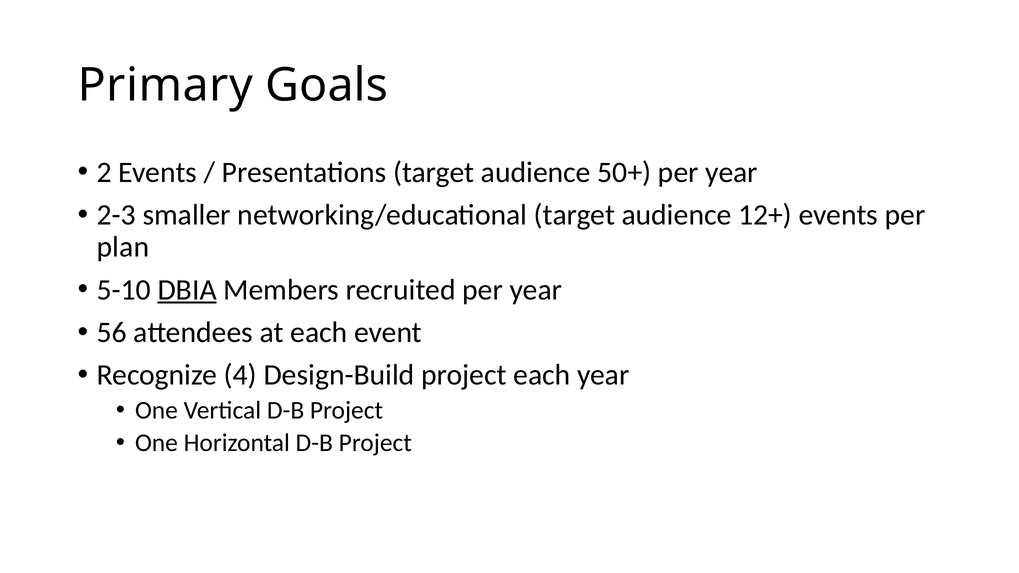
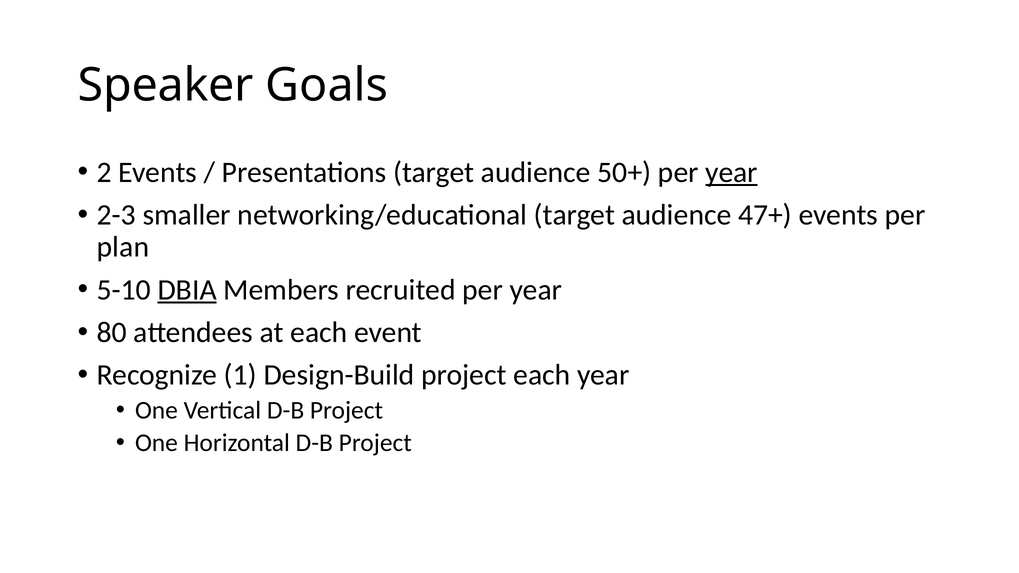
Primary: Primary -> Speaker (166, 86)
year underline: none -> present (732, 172)
12+: 12+ -> 47+ (765, 215)
56: 56 -> 80 (112, 333)
4: 4 -> 1 (240, 375)
